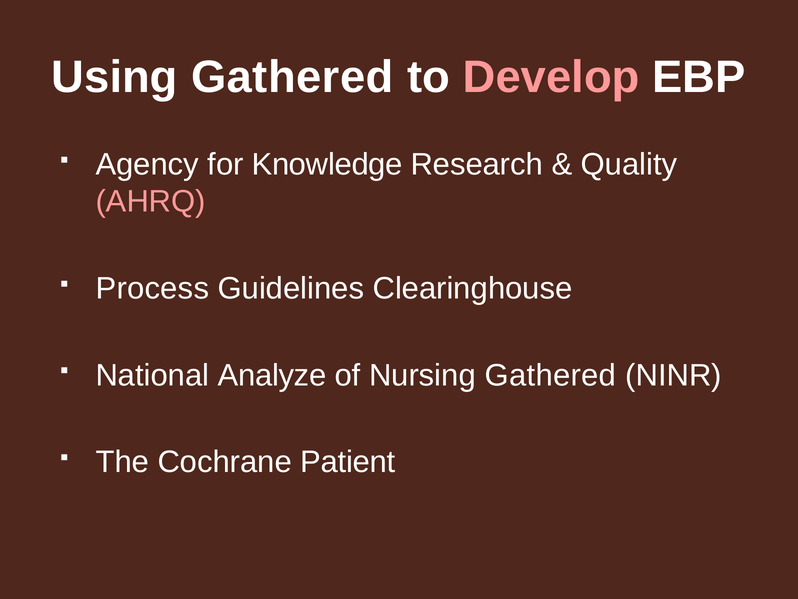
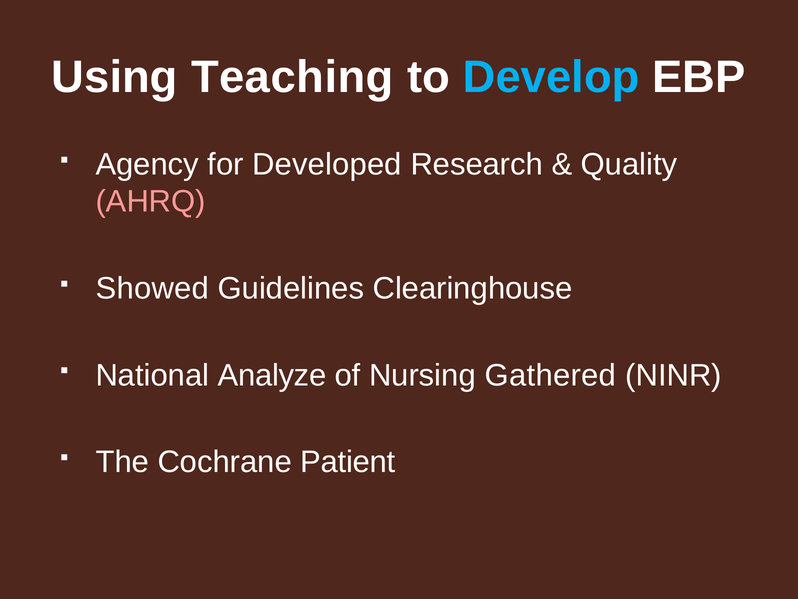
Using Gathered: Gathered -> Teaching (292, 77)
Develop colour: pink -> light blue (551, 77)
Knowledge: Knowledge -> Developed (327, 164)
Process: Process -> Showed (152, 288)
